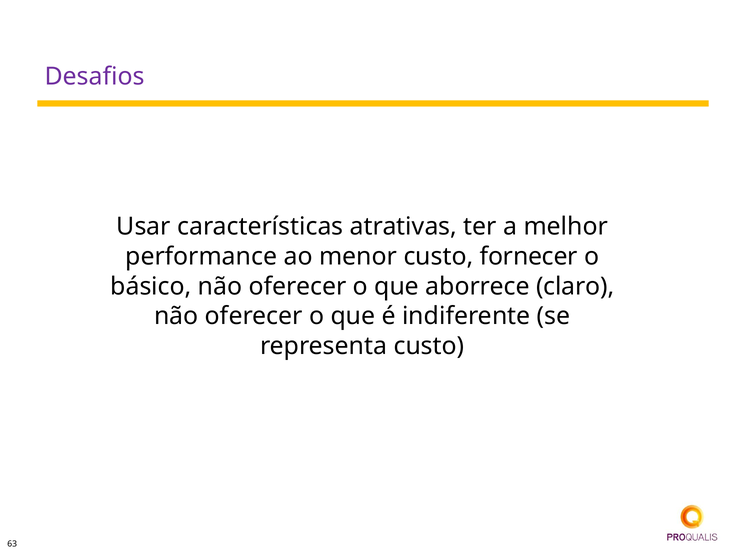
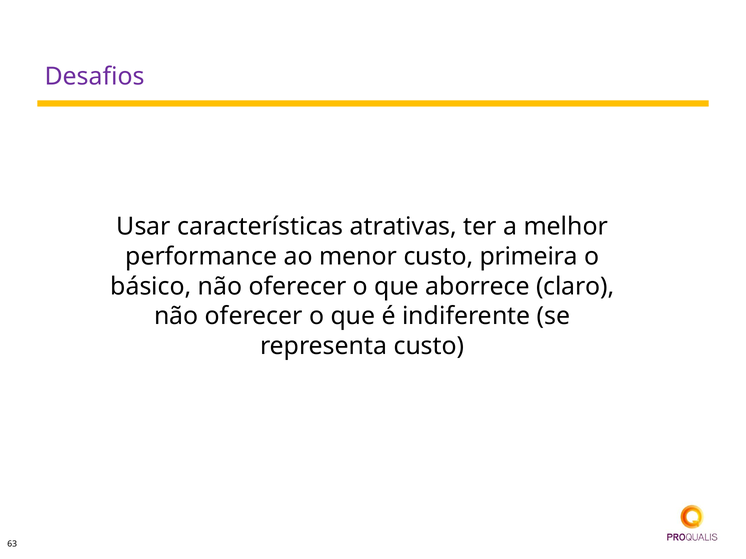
fornecer: fornecer -> primeira (529, 257)
